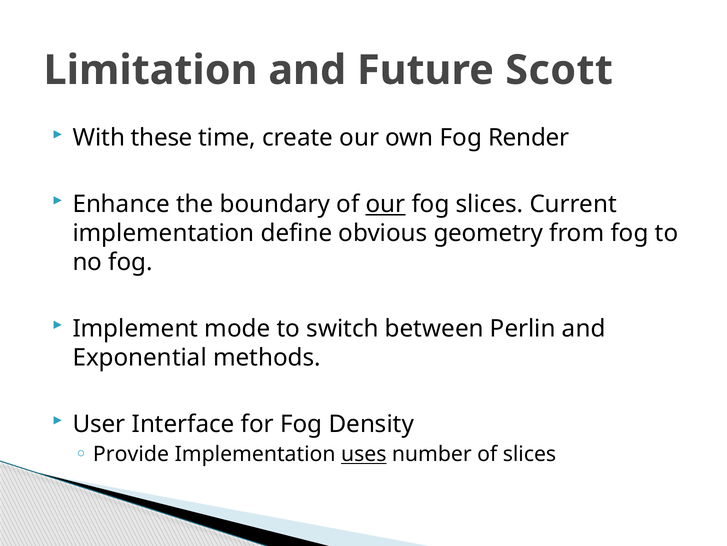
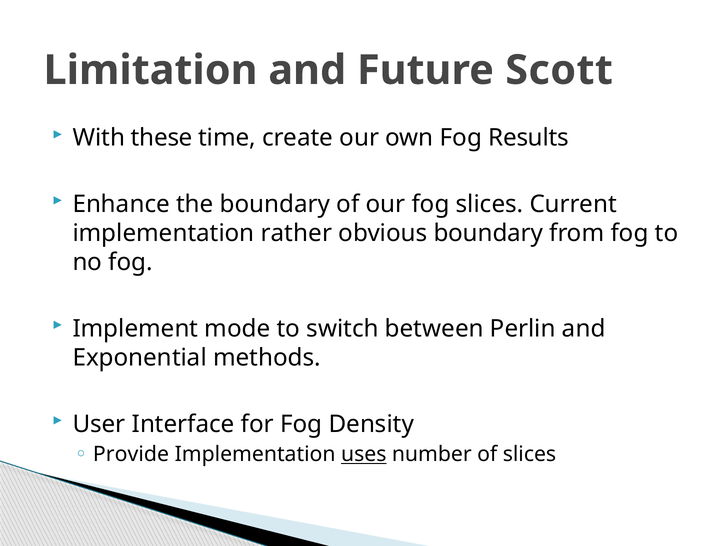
Render: Render -> Results (529, 138)
our underline: present -> none (386, 204)
define: define -> rather (296, 233)
obvious geometry: geometry -> boundary (488, 233)
